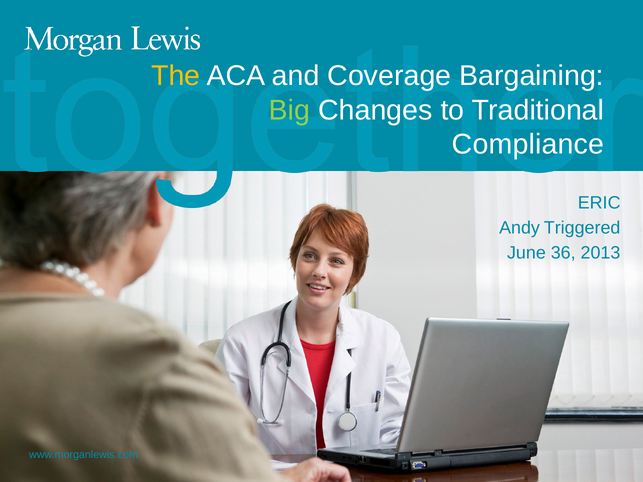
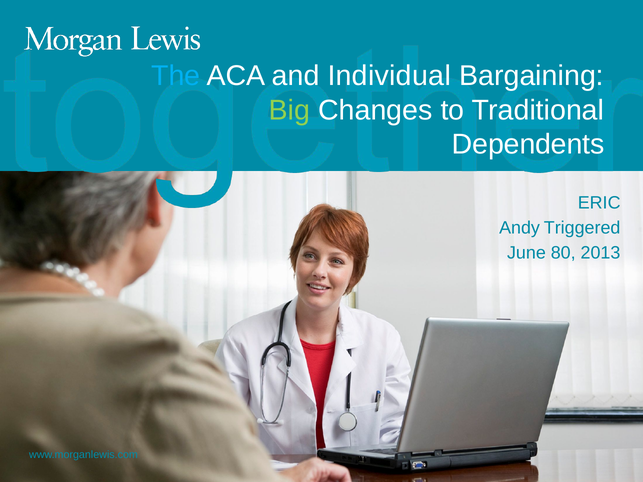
The colour: yellow -> light blue (176, 76)
Coverage: Coverage -> Individual (389, 76)
Compliance: Compliance -> Dependents (528, 145)
36: 36 -> 80 (563, 253)
